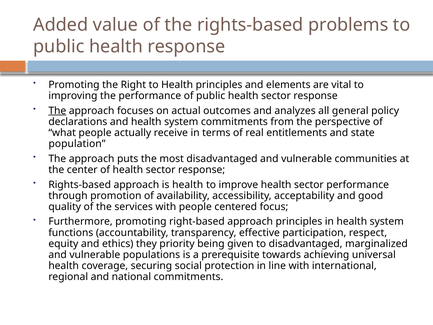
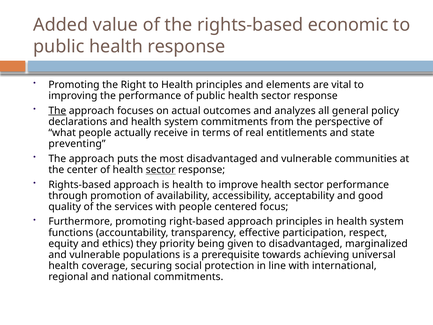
problems: problems -> economic (348, 25)
population: population -> preventing (77, 144)
sector underline: none -> present (161, 170)
